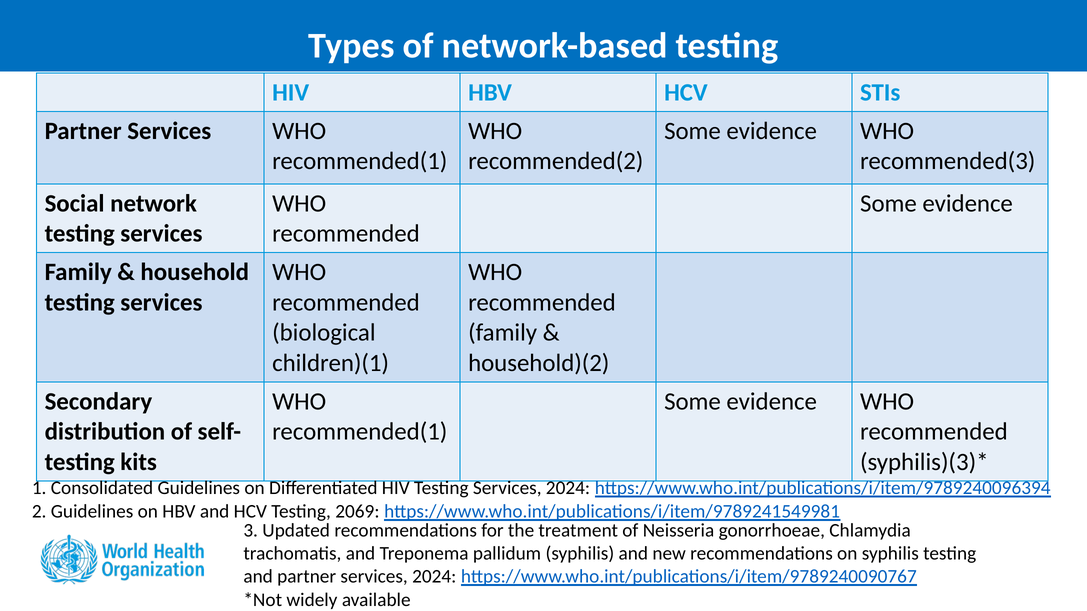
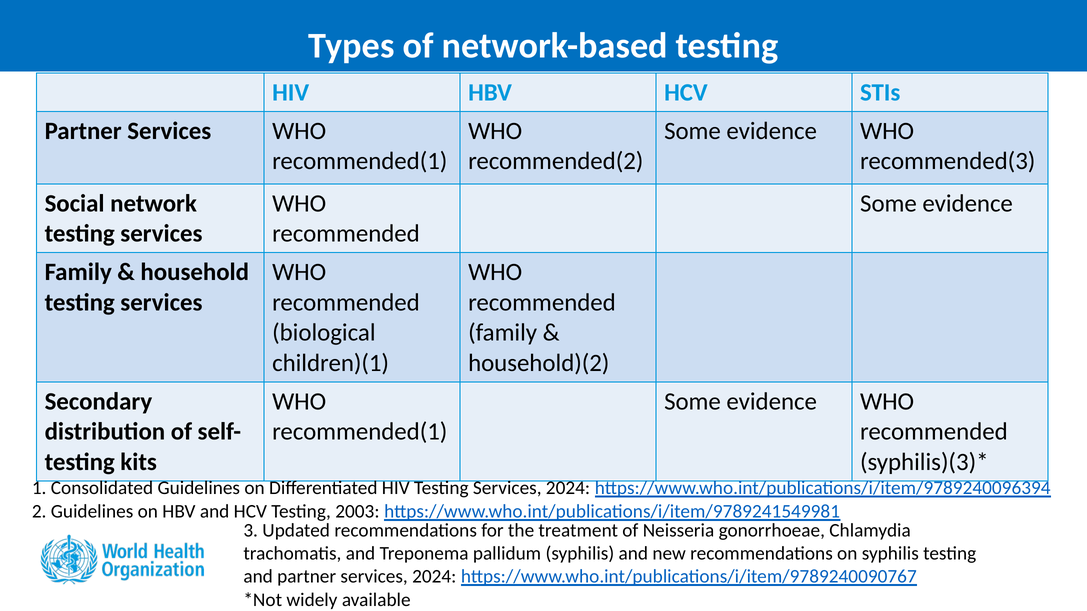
2069: 2069 -> 2003 (357, 512)
